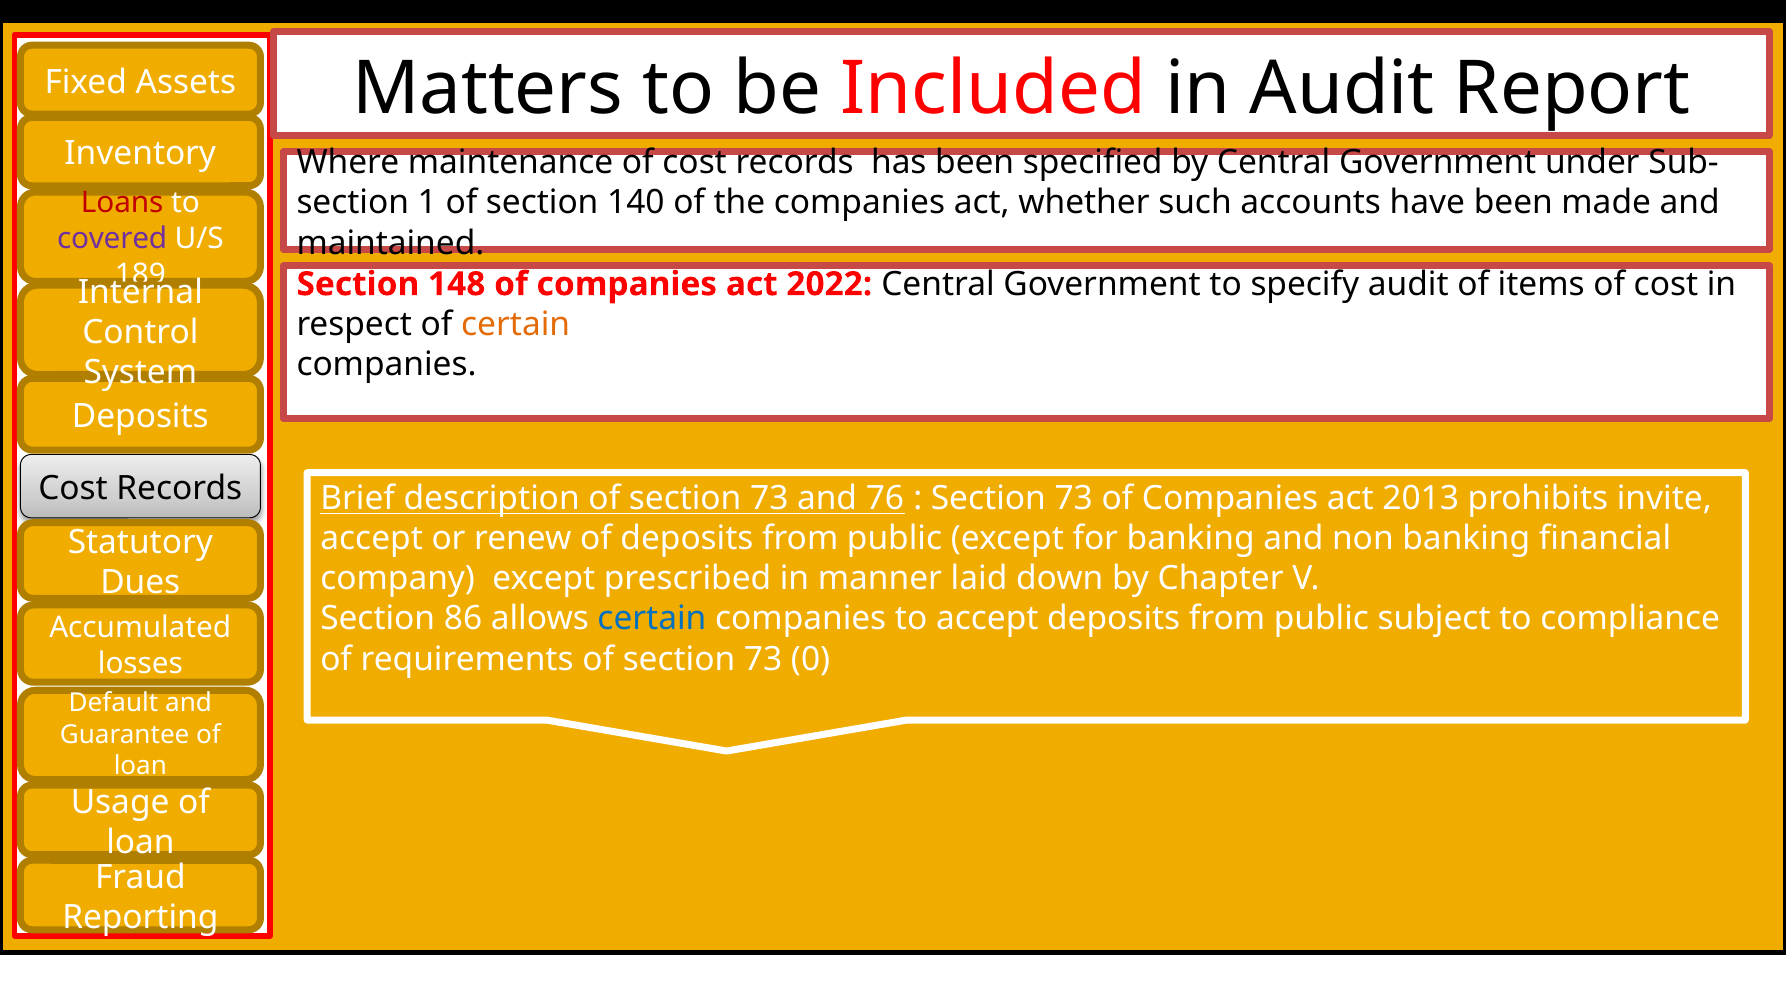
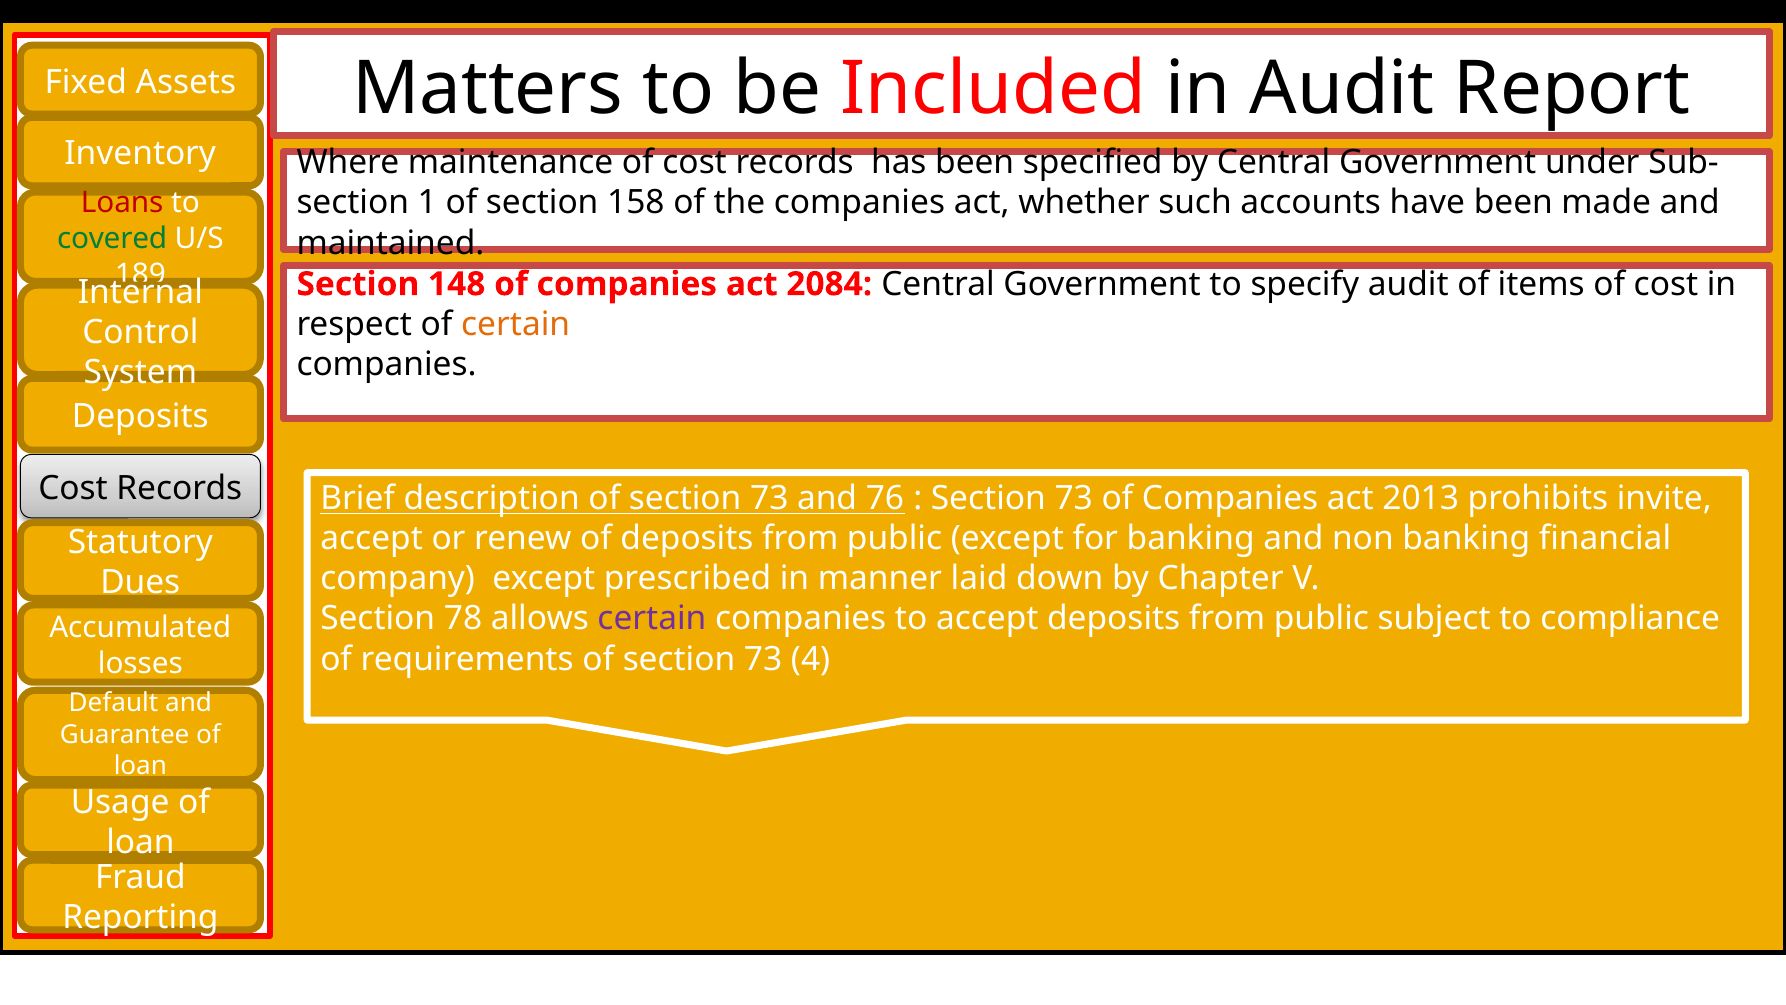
140: 140 -> 158 (636, 203)
covered colour: purple -> green (112, 239)
2022: 2022 -> 2084 (829, 284)
86: 86 -> 78 (463, 619)
certain colour: blue -> purple (652, 619)
0: 0 -> 4 (811, 659)
